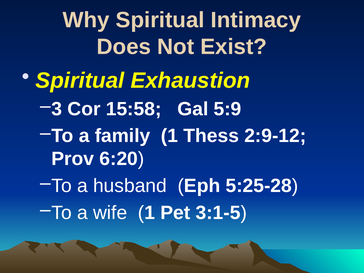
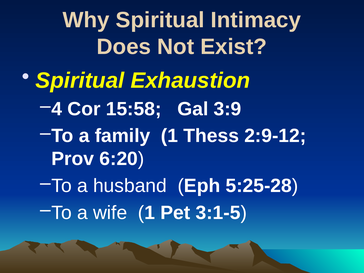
3: 3 -> 4 (57, 109)
5:9: 5:9 -> 3:9 (228, 109)
